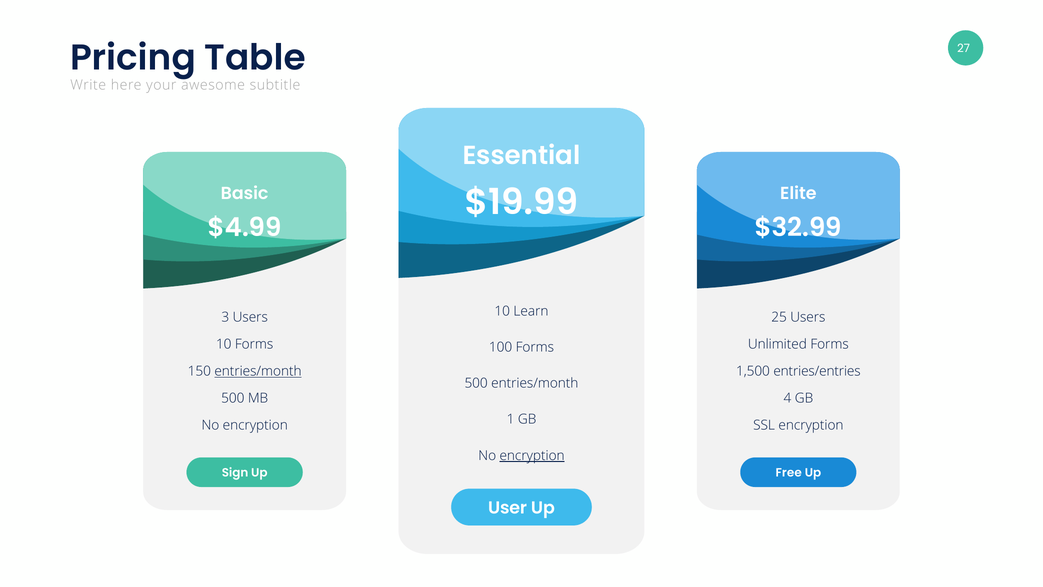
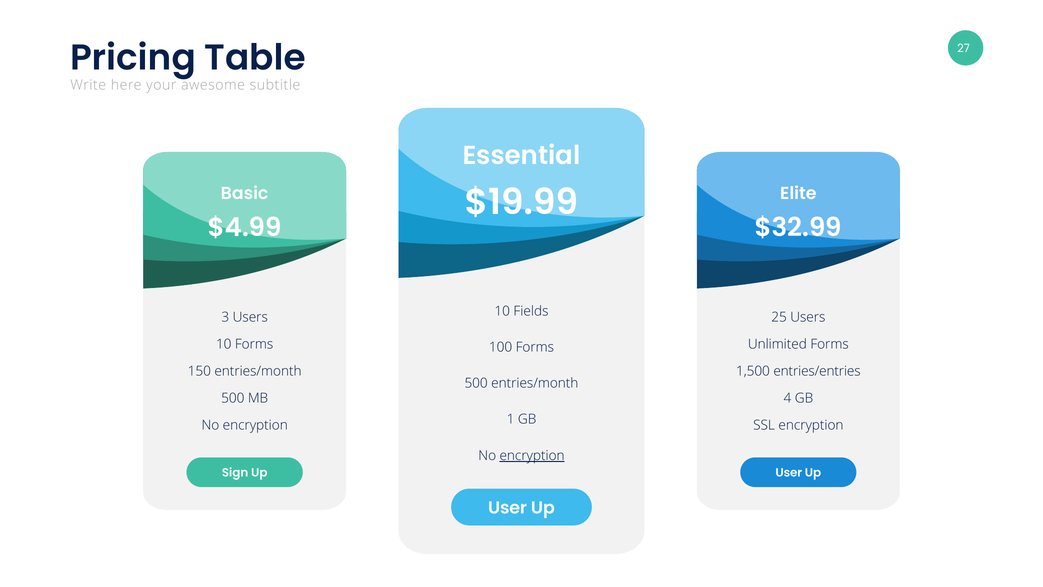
Learn: Learn -> Fields (531, 311)
entries/month underline: present -> none (258, 371)
Sign Up Free: Free -> User (789, 473)
